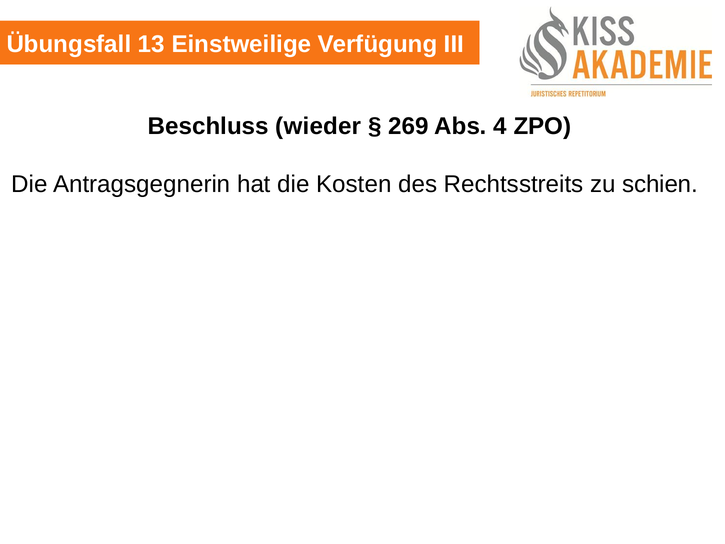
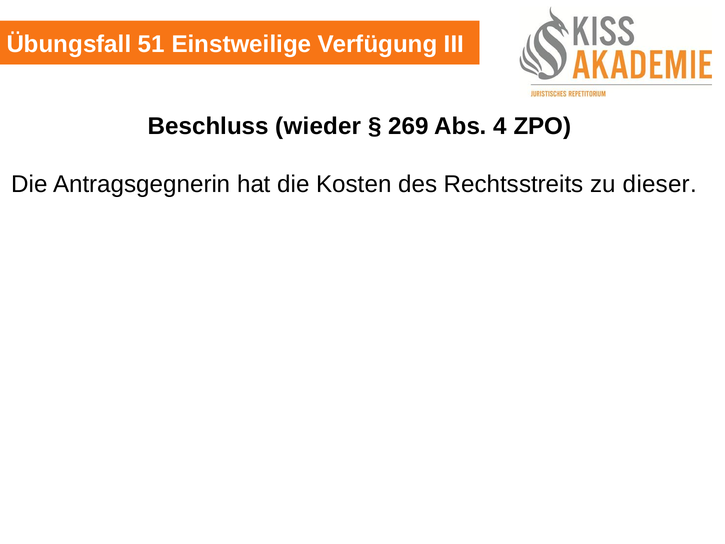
13: 13 -> 51 (151, 44)
schien: schien -> dieser (660, 184)
